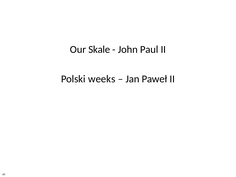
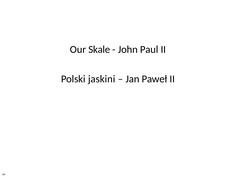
weeks: weeks -> jaskini (102, 79)
